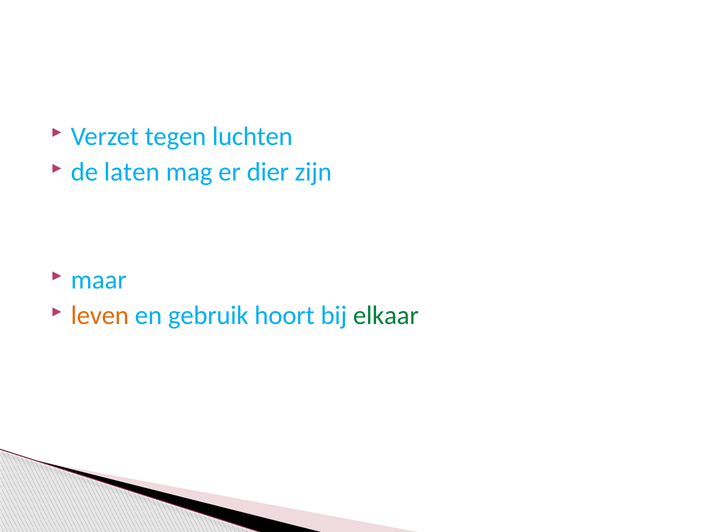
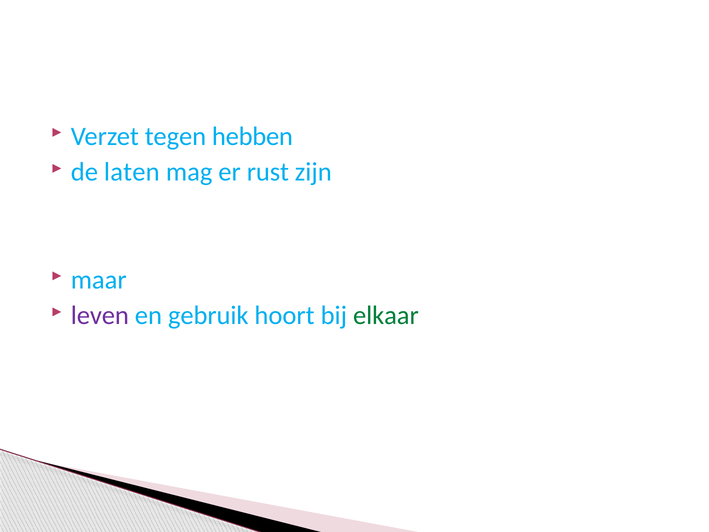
luchten: luchten -> hebben (252, 136)
dier: dier -> rust (268, 172)
leven colour: orange -> purple (100, 316)
